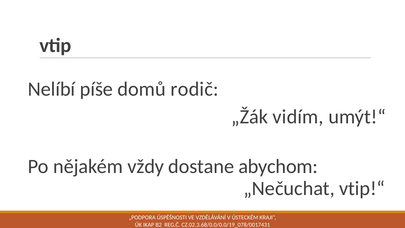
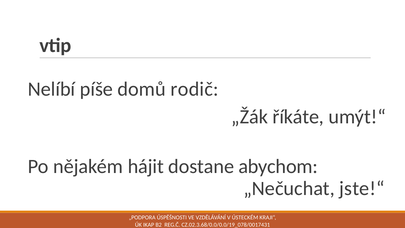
vidím: vidím -> říkáte (298, 117)
vždy: vždy -> hájit (146, 166)
vtip!“: vtip!“ -> jste!“ (362, 188)
